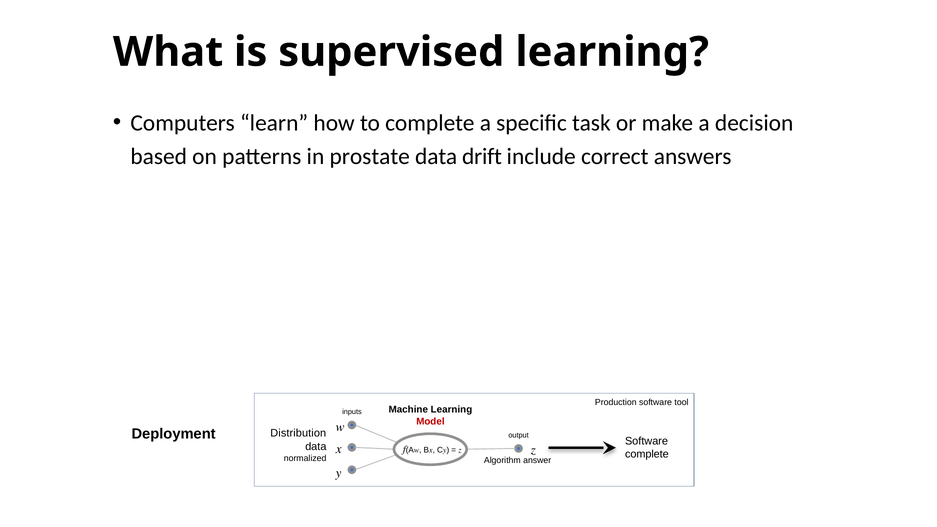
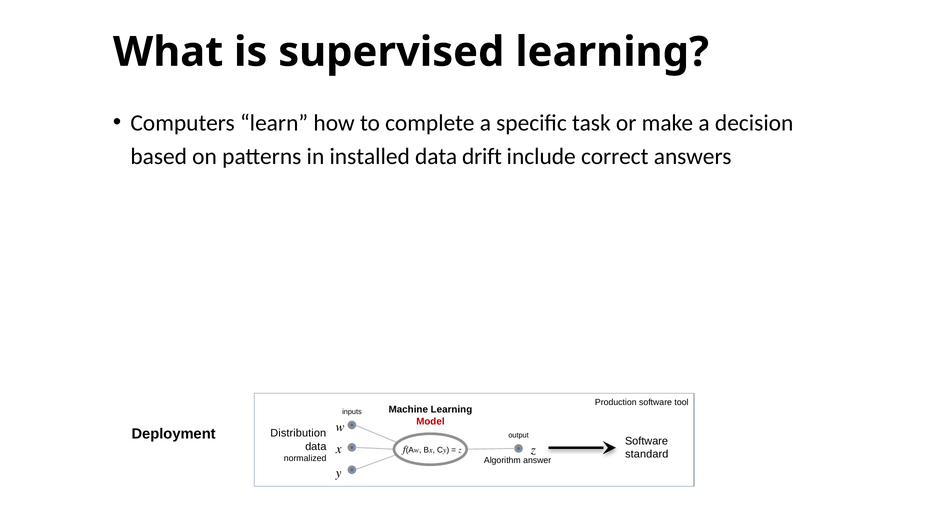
prostate: prostate -> installed (370, 157)
complete: complete -> standard (647, 454)
